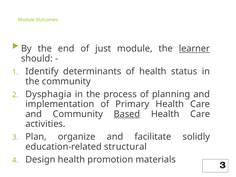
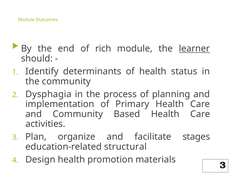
just: just -> rich (103, 49)
Based underline: present -> none (127, 114)
solidly: solidly -> stages (196, 137)
